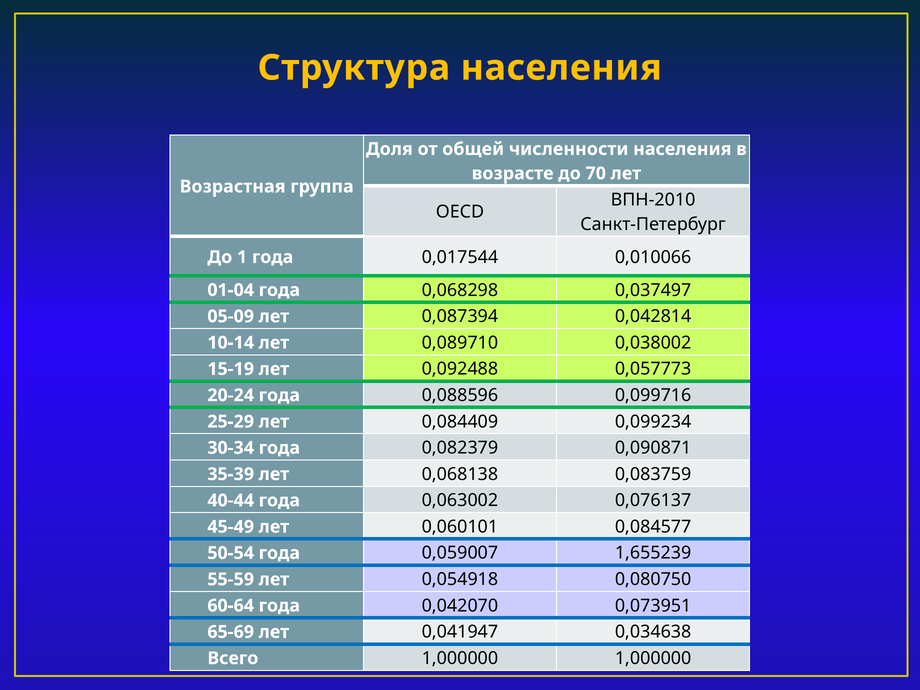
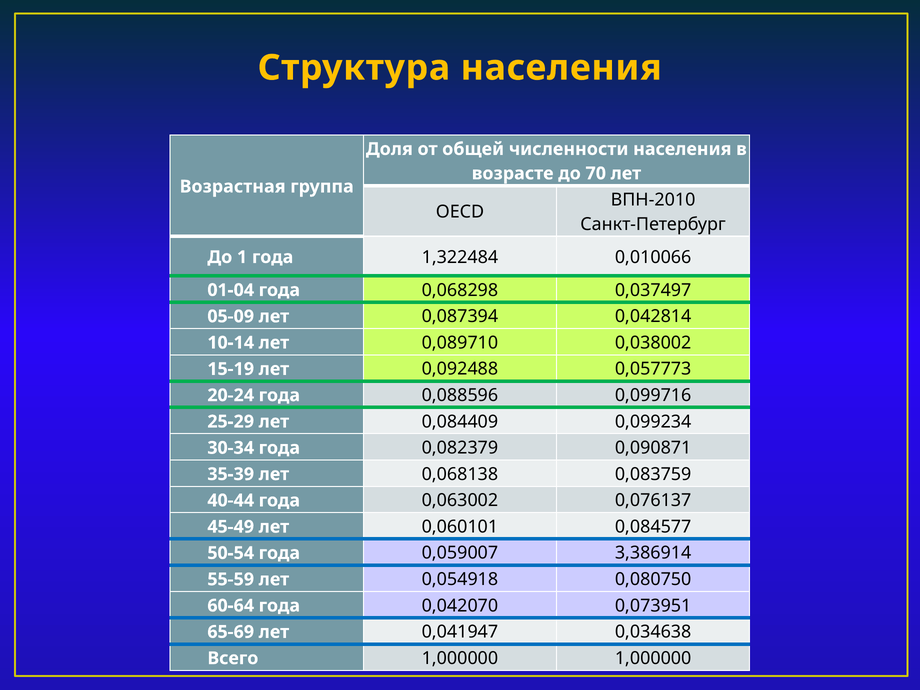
0,017544: 0,017544 -> 1,322484 (460, 257)
1,655239: 1,655239 -> 3,386914 (653, 553)
